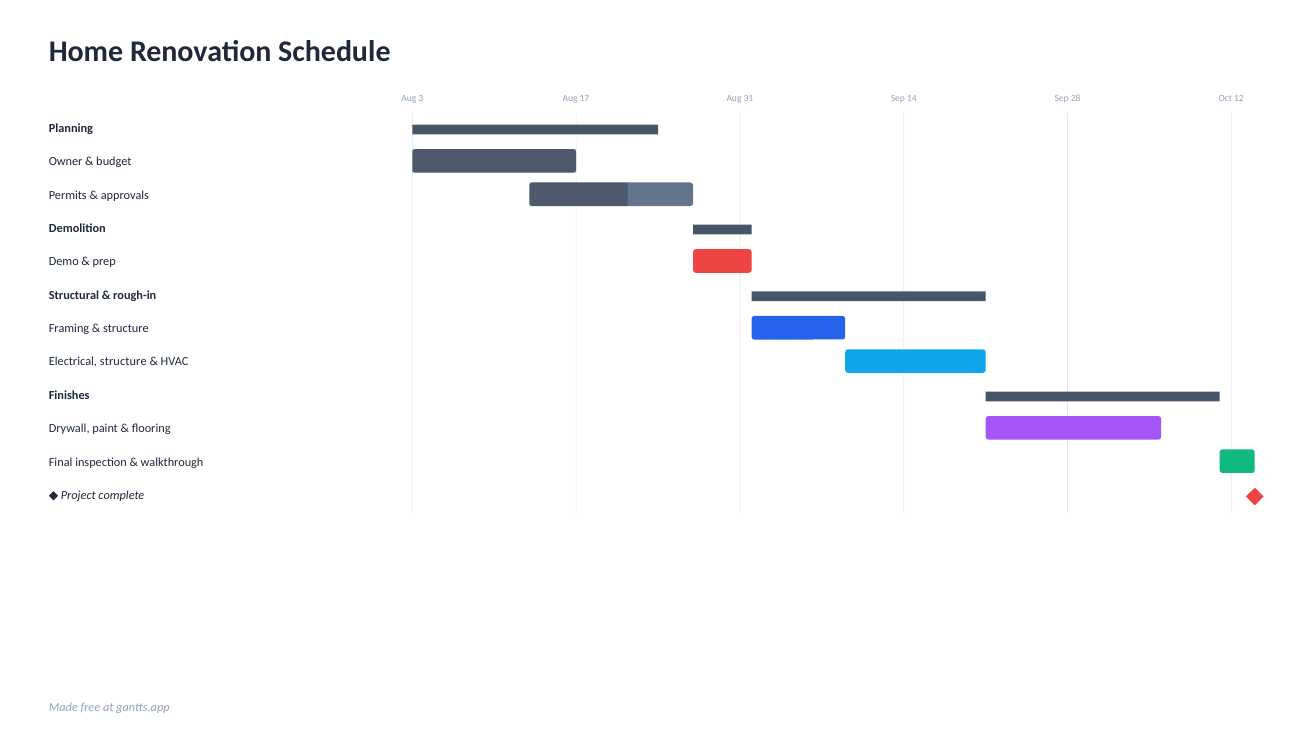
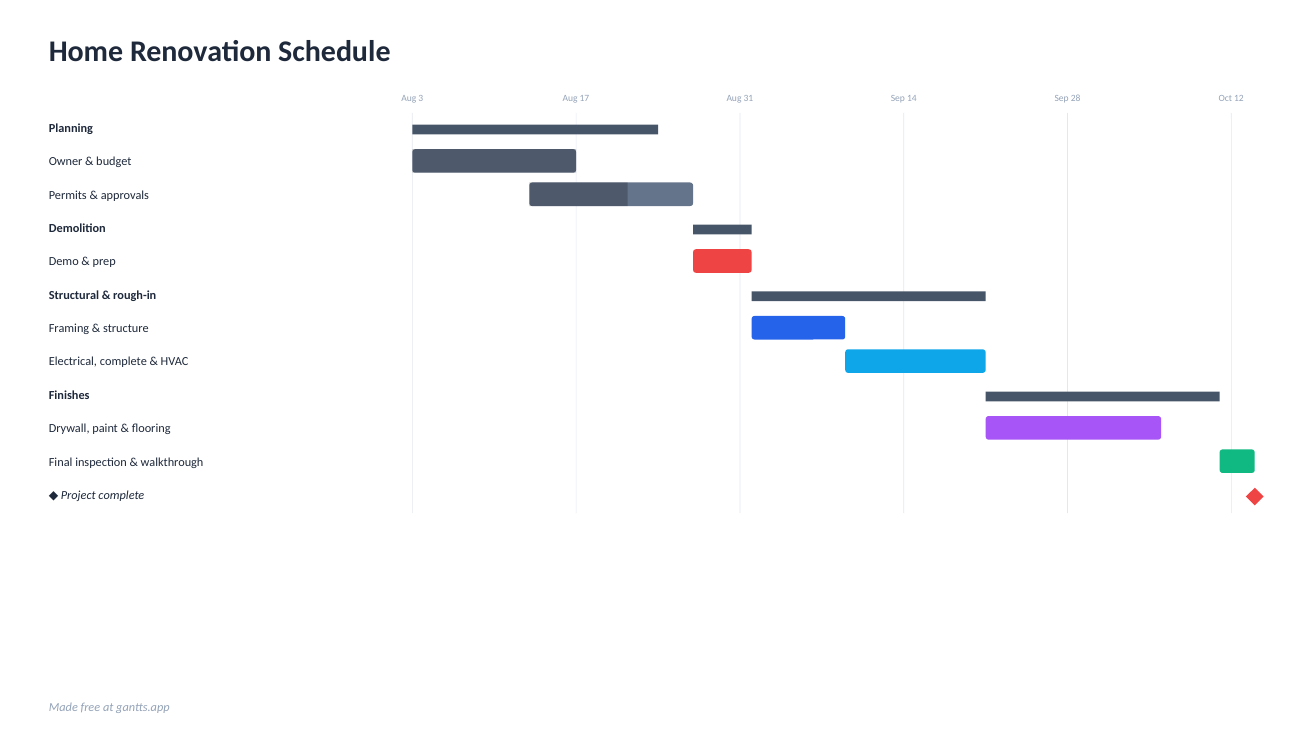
Electrical structure: structure -> complete (123, 362)
